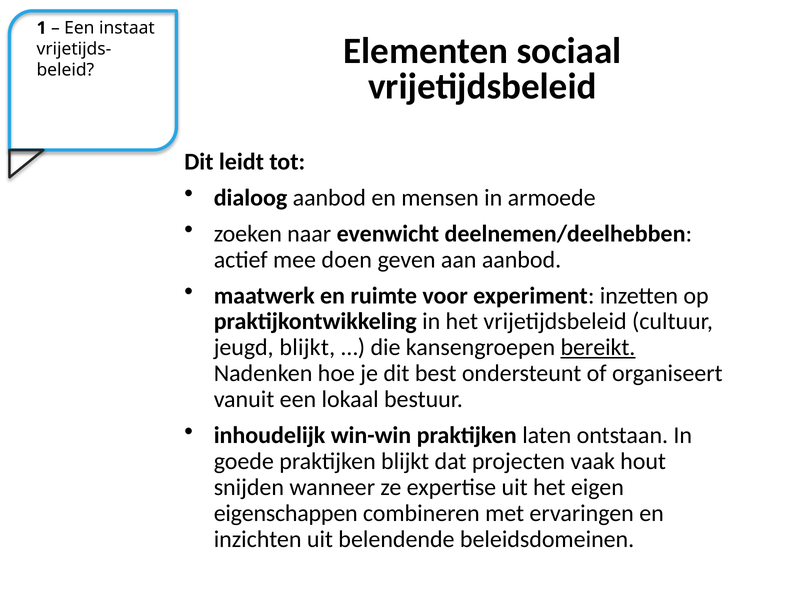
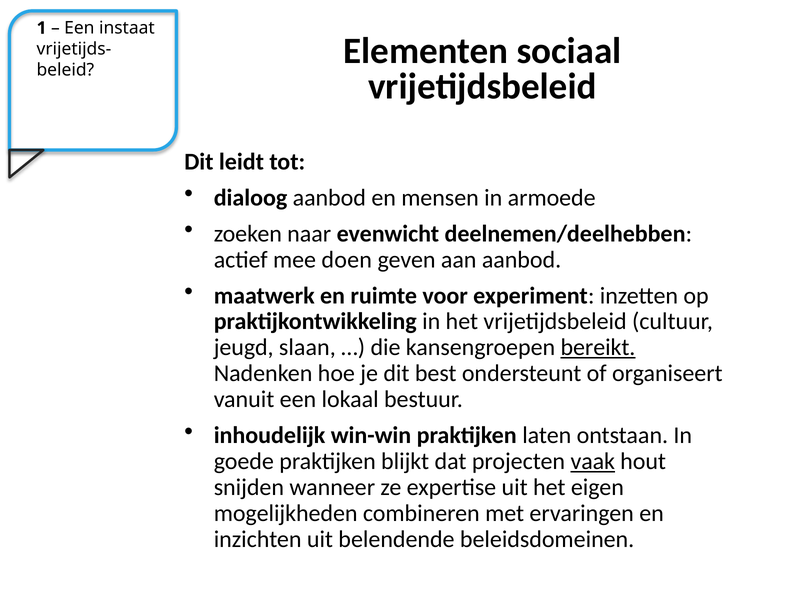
jeugd blijkt: blijkt -> slaan (307, 347)
vaak underline: none -> present (593, 461)
eigenschappen: eigenschappen -> mogelijkheden (286, 513)
